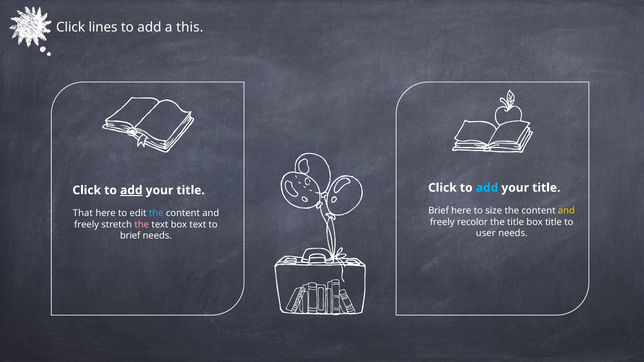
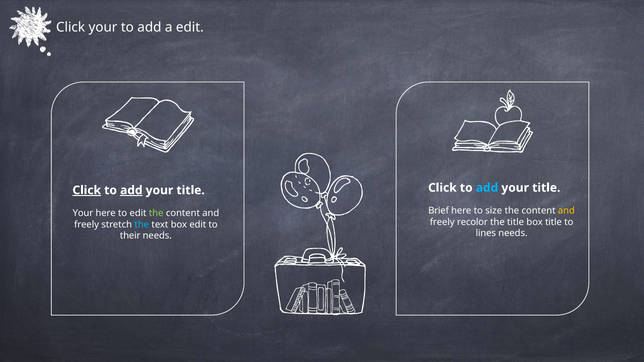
Click lines: lines -> your (103, 27)
a this: this -> edit (190, 27)
Click underline: none -> present (87, 190)
That: That -> Your (83, 213)
the colour: light blue -> light green (156, 213)
the colour: pink -> light blue (142, 225)
box text: text -> edit (198, 225)
user: user -> lines (486, 234)
brief: brief -> their (130, 236)
